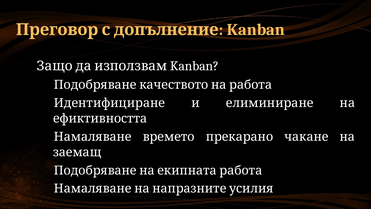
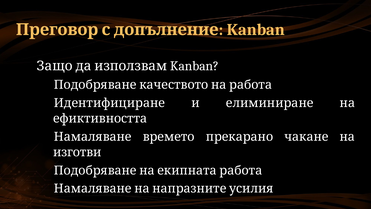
заемащ: заемащ -> изготви (77, 152)
